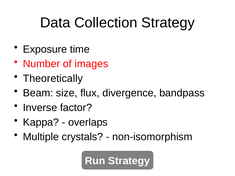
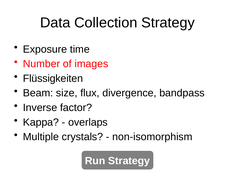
Theoretically: Theoretically -> Flüssigkeiten (53, 79)
